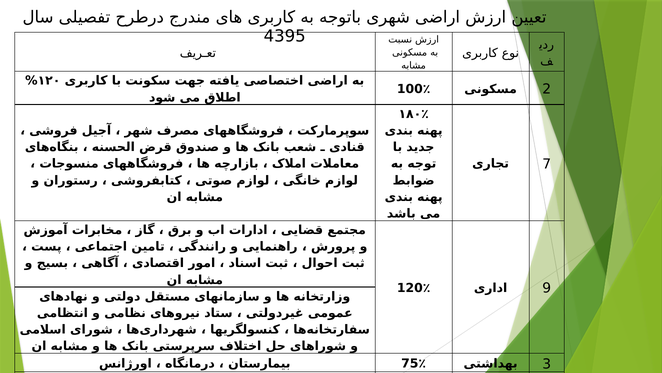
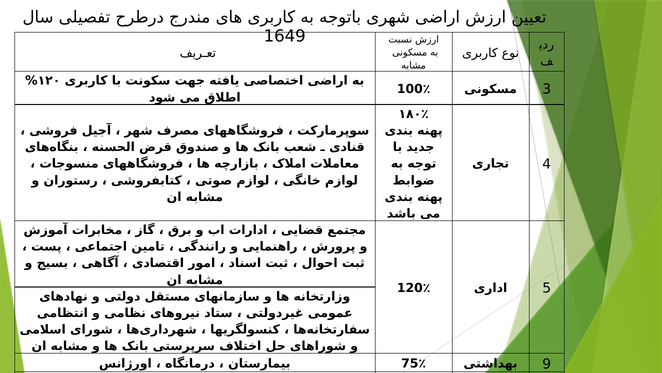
4395: 4395 -> 1649 (285, 36)
2: 2 -> 3 (547, 89)
7: 7 -> 4 (547, 164)
9: 9 -> 5 (547, 288)
3: 3 -> 9 (547, 363)
